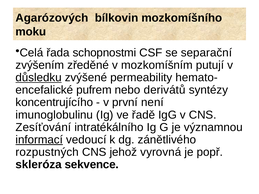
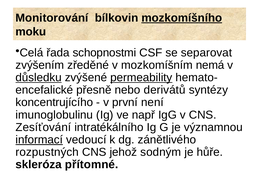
Agarózových: Agarózových -> Monitorování (52, 18)
mozkomíšního underline: none -> present (182, 18)
separační: separační -> separovat (206, 53)
putují: putují -> nemá (210, 65)
permeability underline: none -> present (141, 78)
pufrem: pufrem -> přesně (94, 90)
řadě: řadě -> např (144, 115)
vyrovná: vyrovná -> sodným (161, 152)
popř: popř -> hůře (210, 152)
sekvence: sekvence -> přítomné (92, 165)
